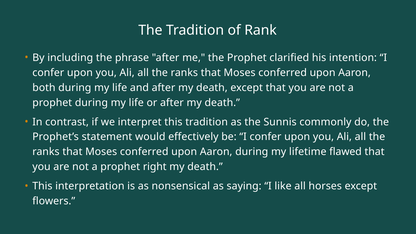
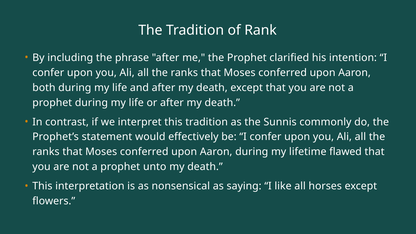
right: right -> unto (155, 167)
